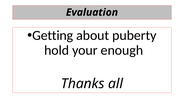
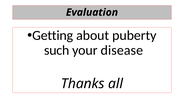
hold: hold -> such (57, 51)
enough: enough -> disease (122, 51)
